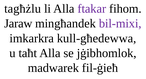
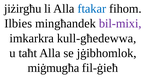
tagħżlu: tagħżlu -> jiżirgħu (23, 9)
ftakar colour: purple -> blue (92, 9)
Jaraw: Jaraw -> Ilbies (18, 23)
madwarek: madwarek -> miġmugħa (53, 68)
